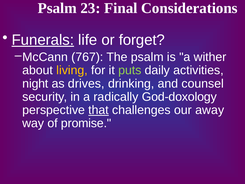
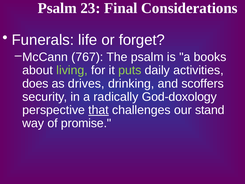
Funerals underline: present -> none (43, 40)
wither: wither -> books (210, 57)
living colour: yellow -> light green (72, 70)
night: night -> does (35, 83)
counsel: counsel -> scoffers (203, 83)
away: away -> stand (210, 110)
